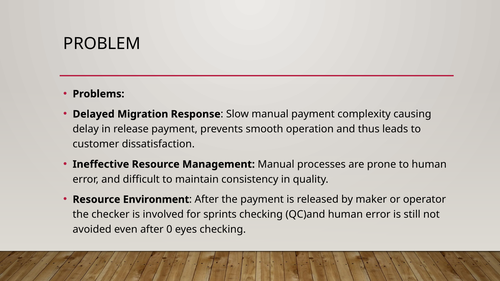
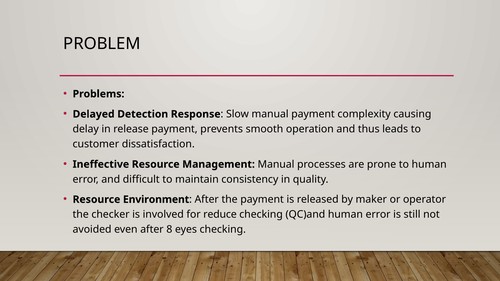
Migration: Migration -> Detection (143, 114)
sprints: sprints -> reduce (220, 215)
0: 0 -> 8 (169, 230)
